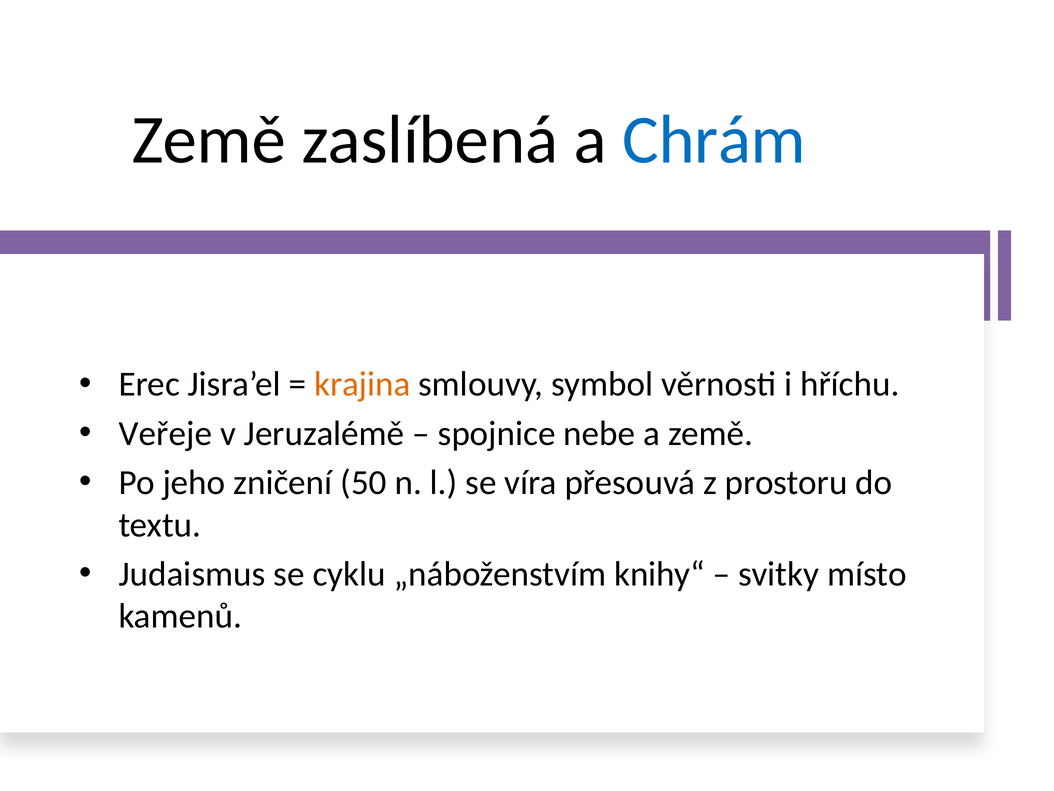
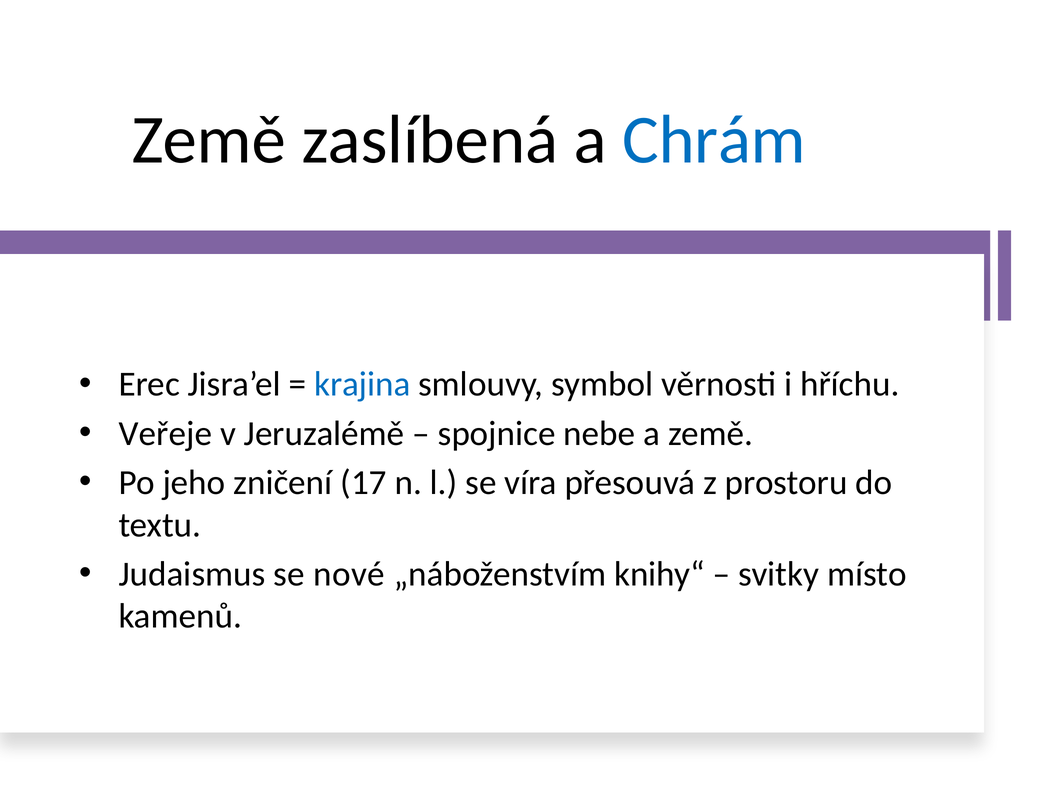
krajina colour: orange -> blue (362, 384)
50: 50 -> 17 (364, 482)
cyklu: cyklu -> nové (349, 574)
